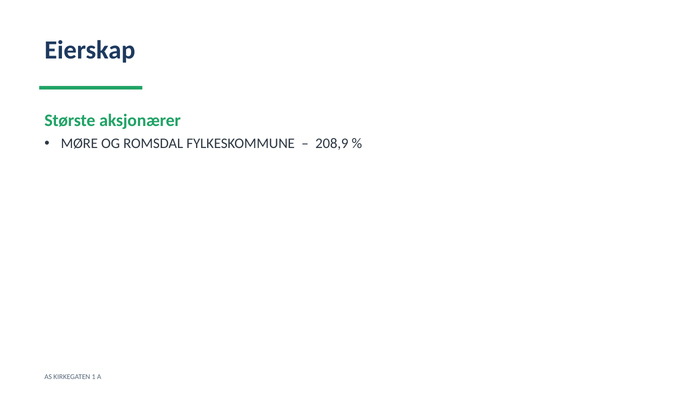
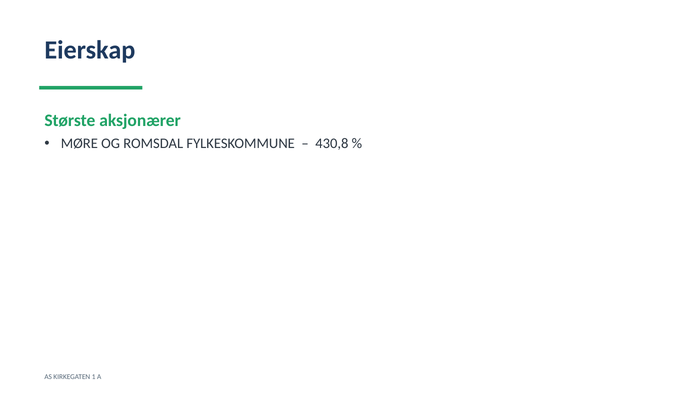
208,9: 208,9 -> 430,8 (332, 144)
